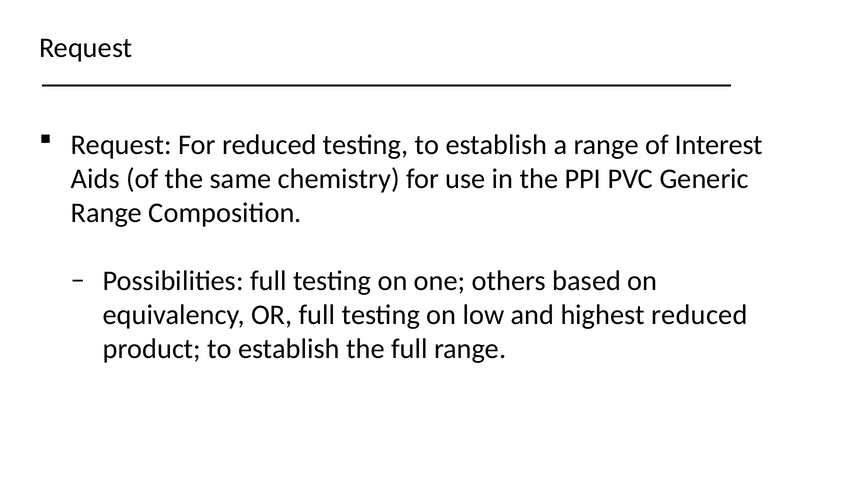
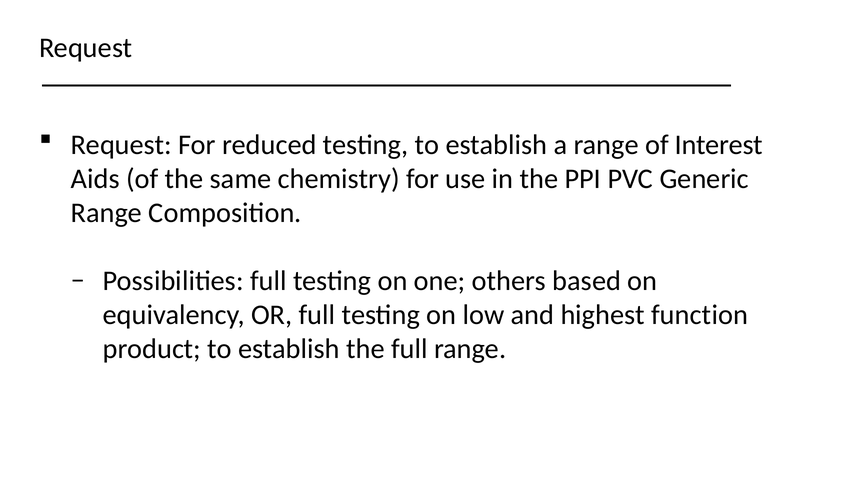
highest reduced: reduced -> function (700, 315)
